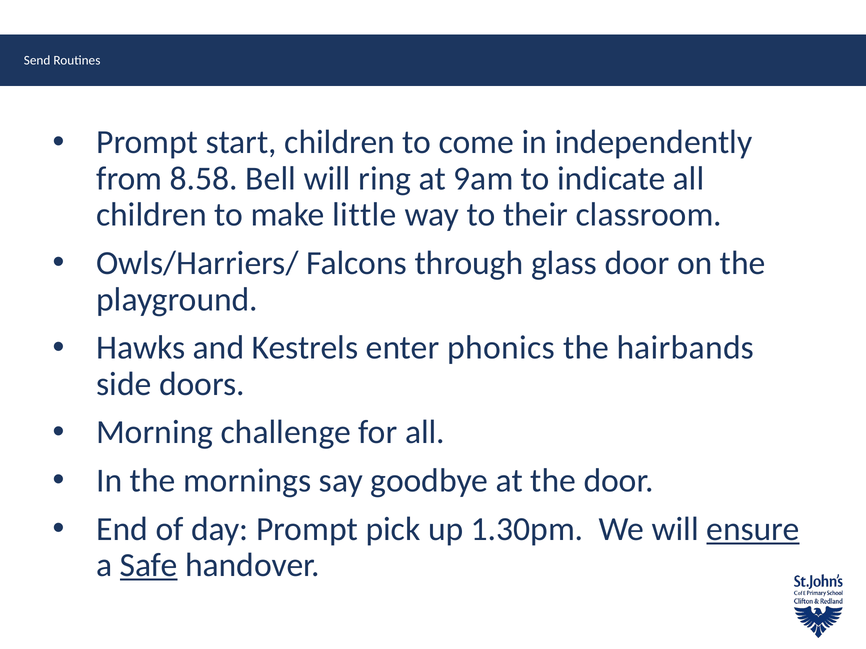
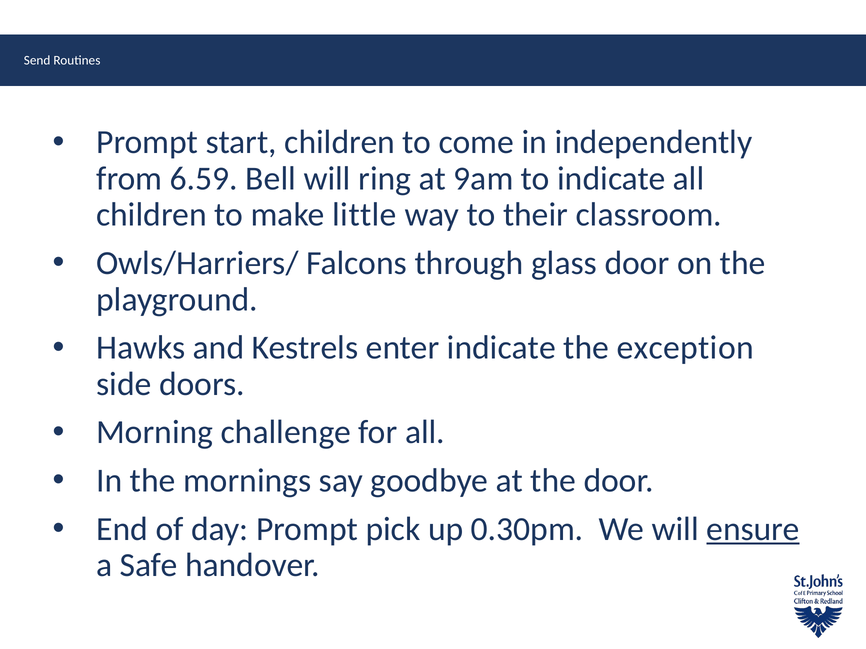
8.58: 8.58 -> 6.59 (204, 179)
enter phonics: phonics -> indicate (501, 348)
hairbands: hairbands -> exception (685, 348)
1.30pm: 1.30pm -> 0.30pm (527, 529)
Safe underline: present -> none (149, 566)
